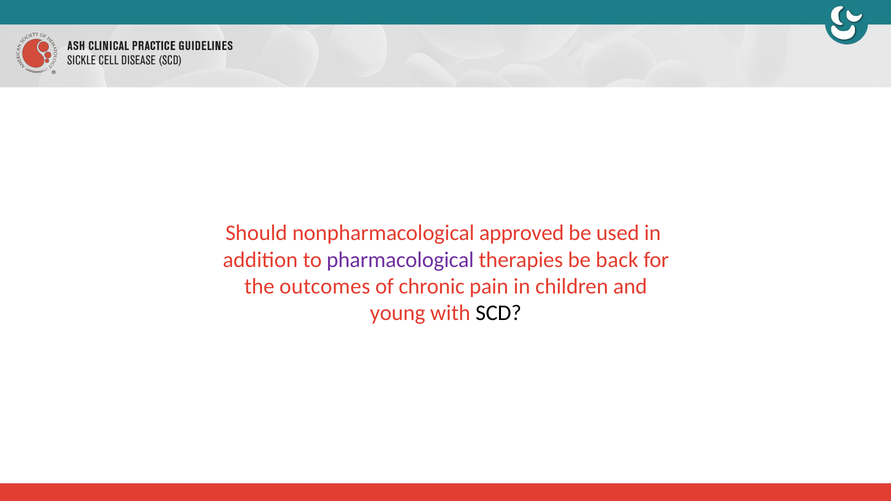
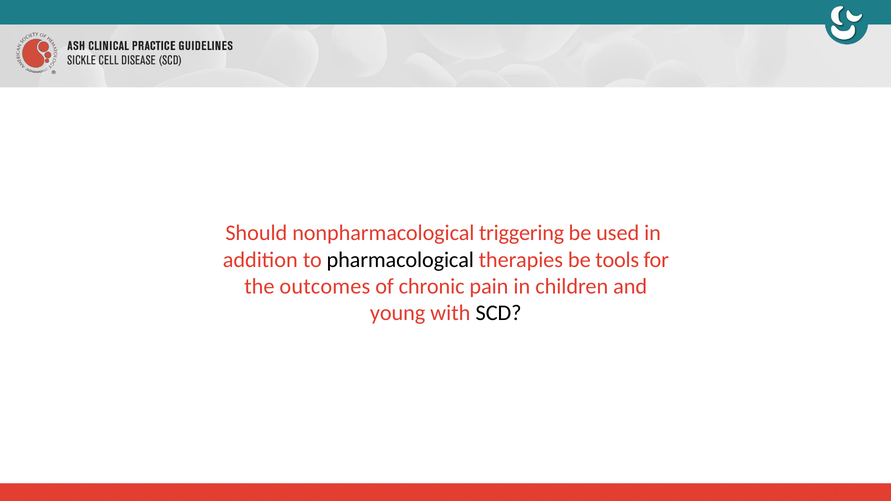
approved: approved -> triggering (522, 233)
pharmacological colour: purple -> black (400, 260)
back: back -> tools (617, 260)
